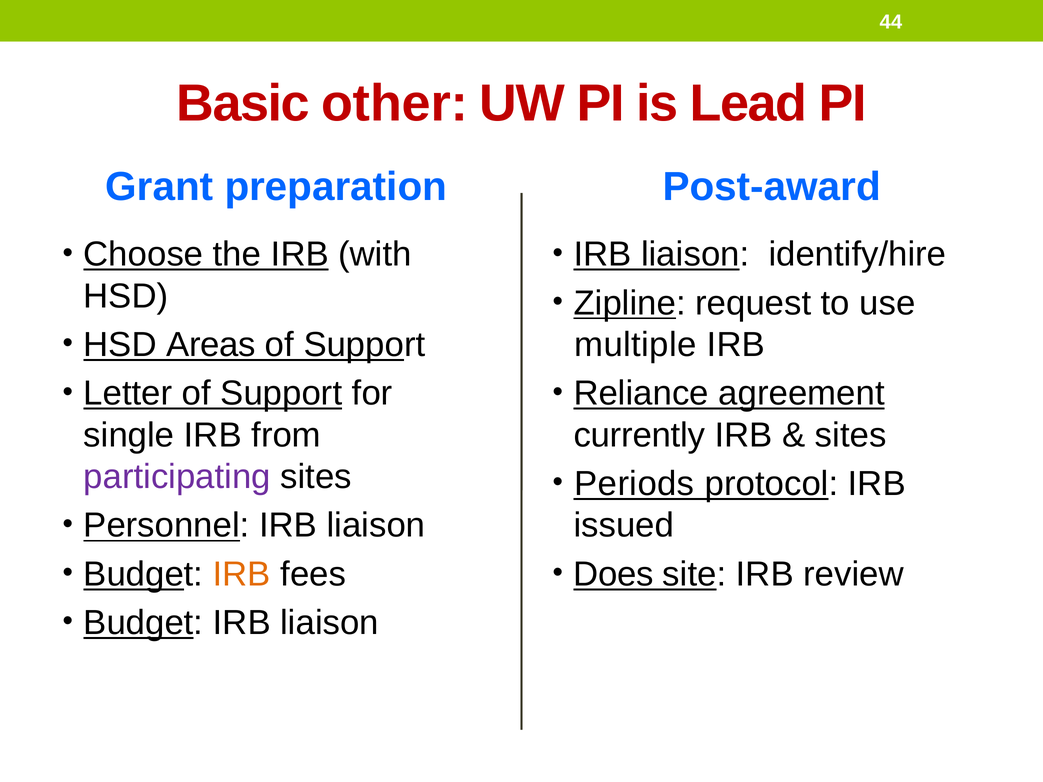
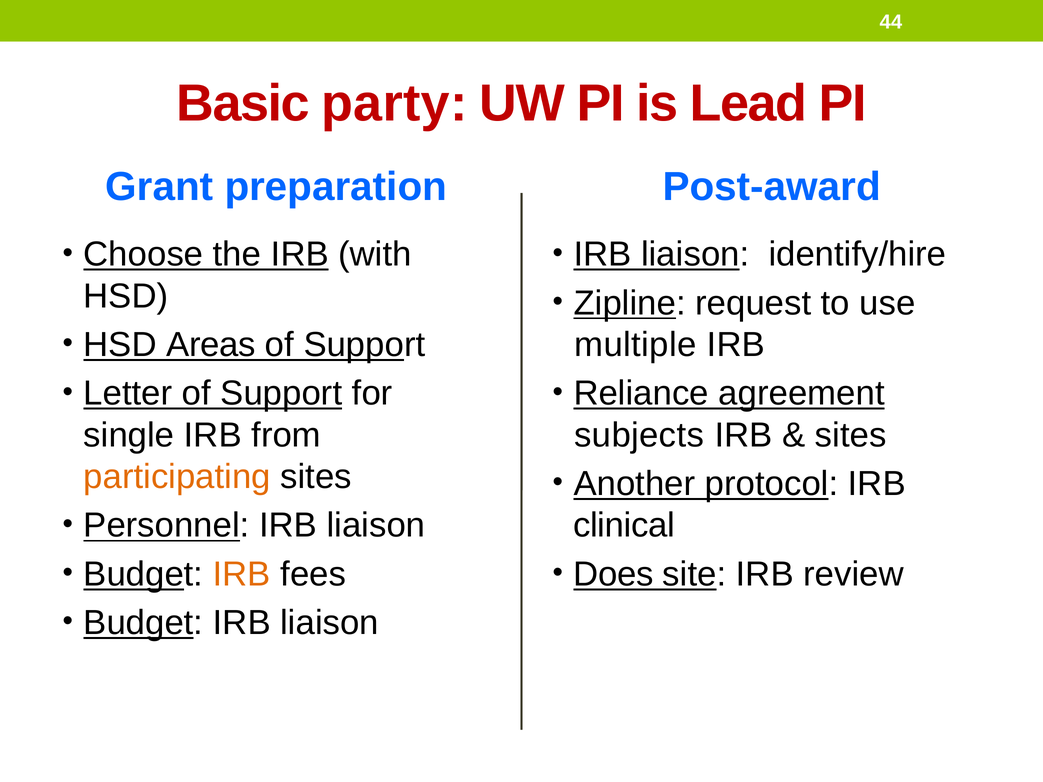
other: other -> party (394, 104)
currently: currently -> subjects (639, 435)
participating colour: purple -> orange (177, 477)
Periods: Periods -> Another (634, 484)
issued: issued -> clinical (624, 526)
